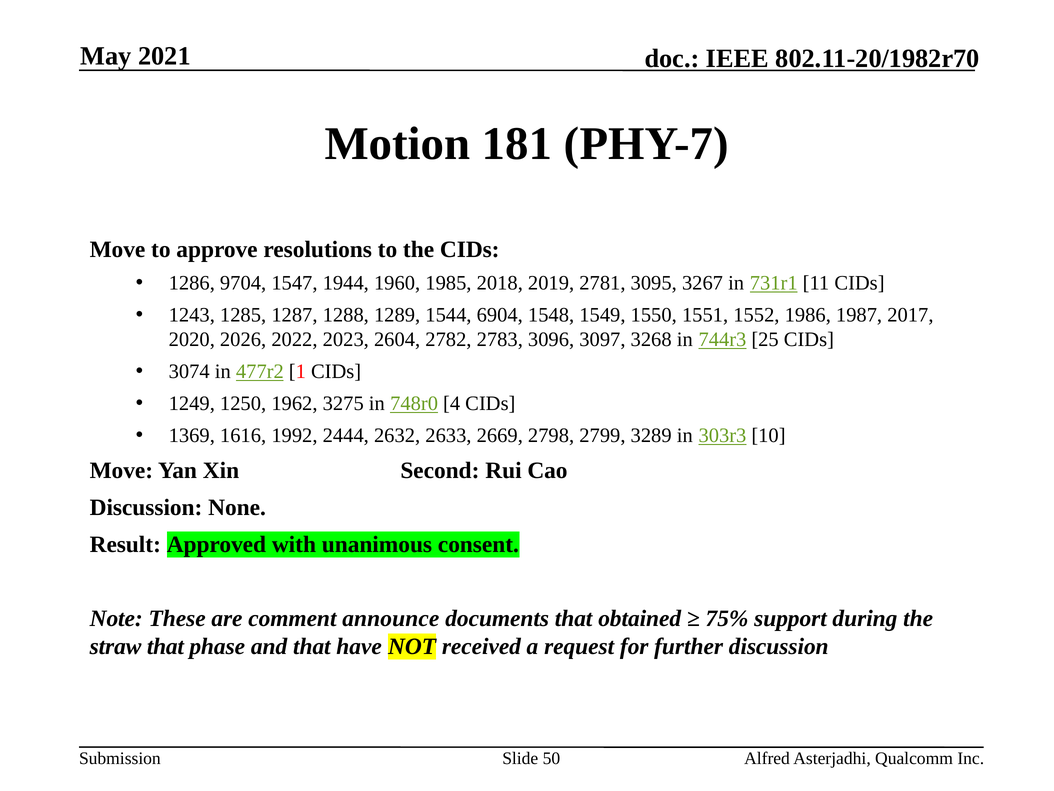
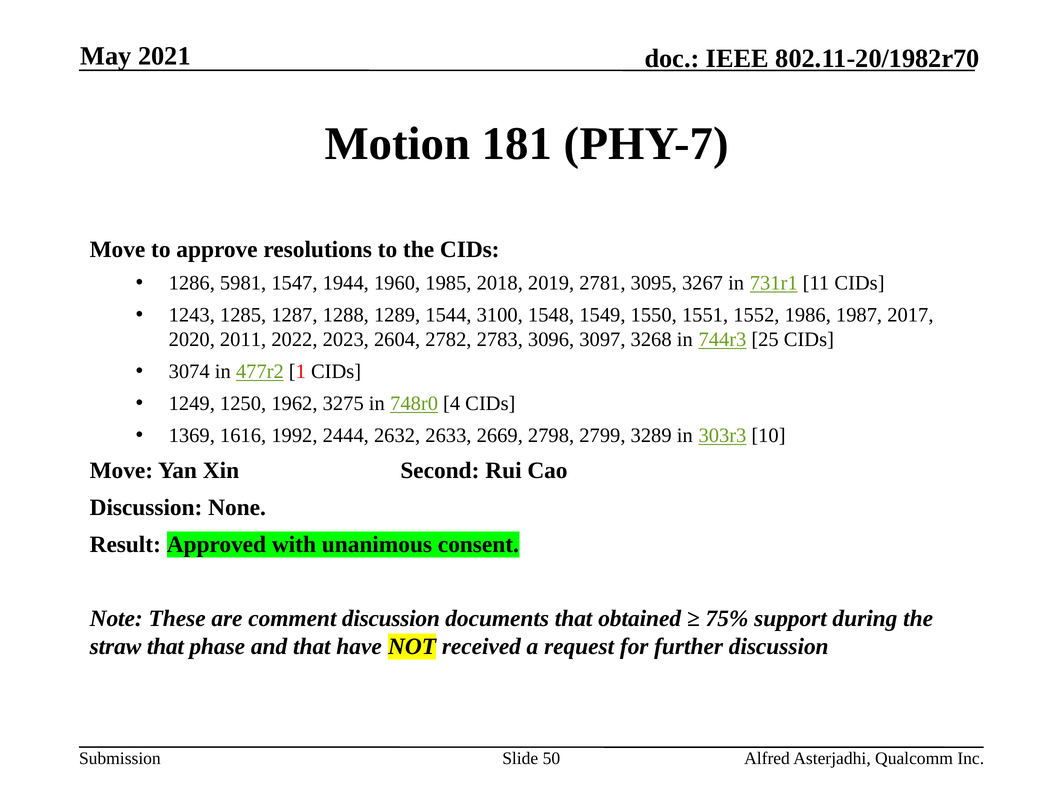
9704: 9704 -> 5981 (243, 283)
6904: 6904 -> 3100 (500, 315)
2026: 2026 -> 2011 (243, 339)
comment announce: announce -> discussion (391, 618)
